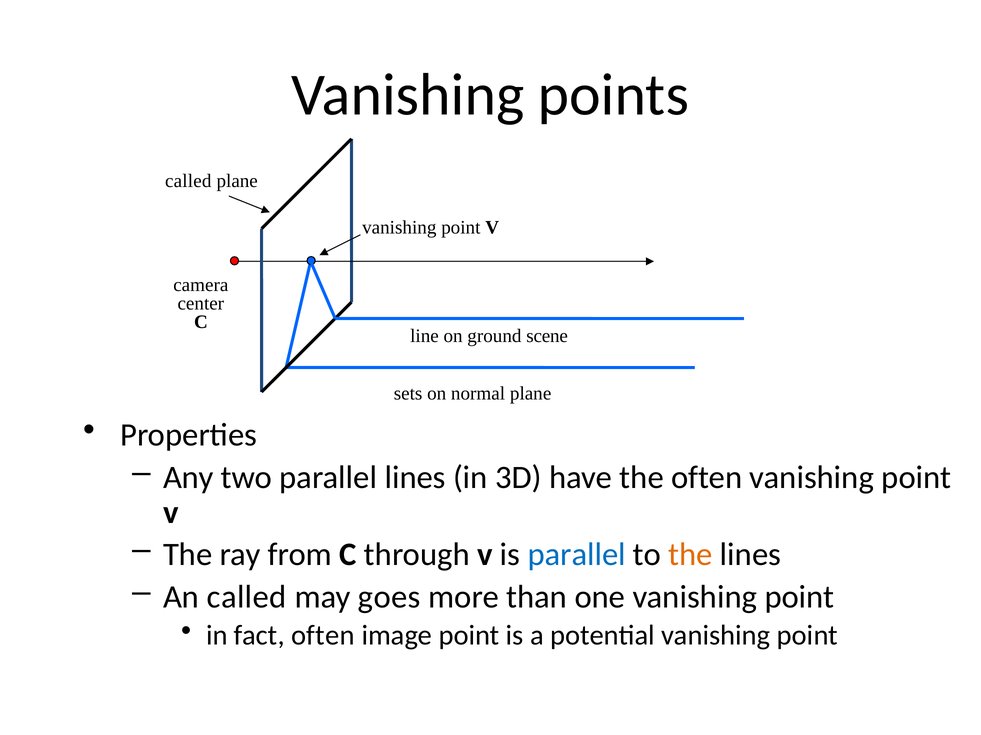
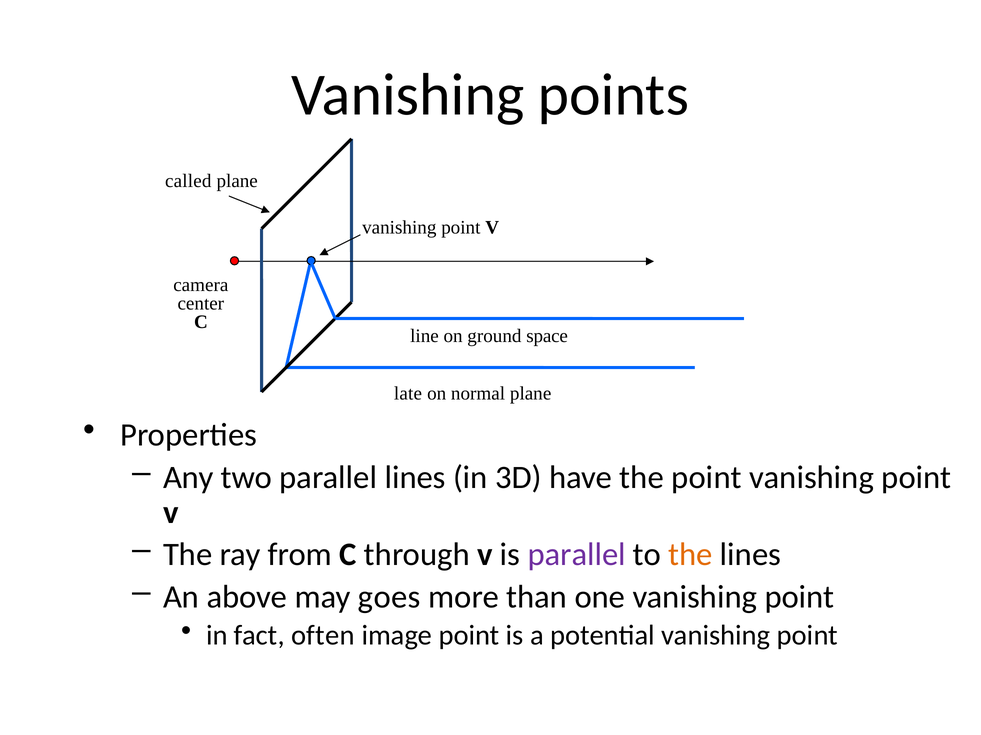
scene: scene -> space (547, 336)
sets: sets -> late (408, 394)
the often: often -> point (707, 478)
parallel colour: blue -> purple (577, 555)
An called: called -> above (247, 597)
